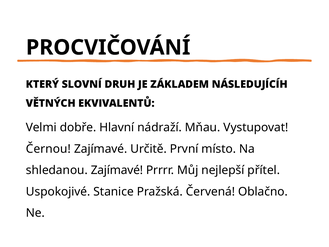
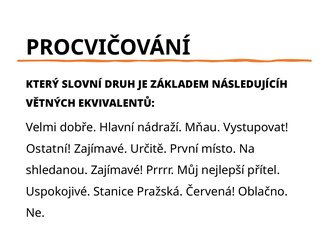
Černou: Černou -> Ostatní (48, 149)
